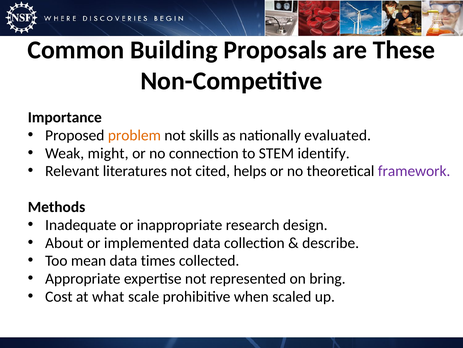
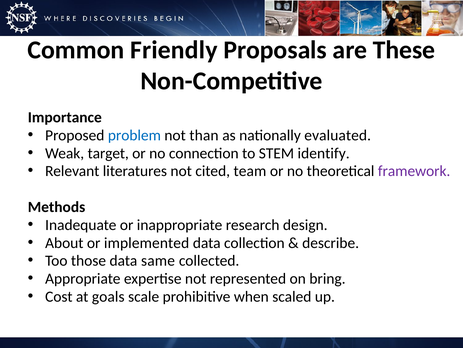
Building: Building -> Friendly (174, 50)
problem colour: orange -> blue (134, 135)
skills: skills -> than (204, 135)
might: might -> target (108, 153)
helps: helps -> team (250, 171)
mean: mean -> those (89, 260)
times: times -> same (158, 260)
what: what -> goals (108, 296)
